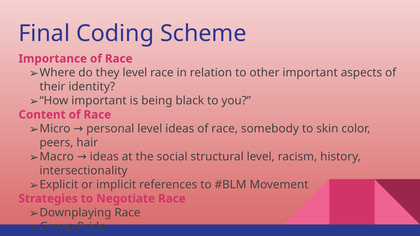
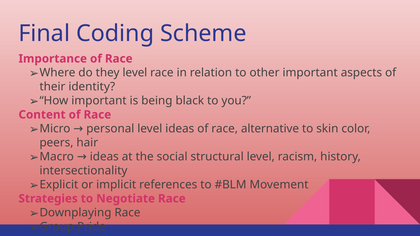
somebody: somebody -> alternative (270, 129)
